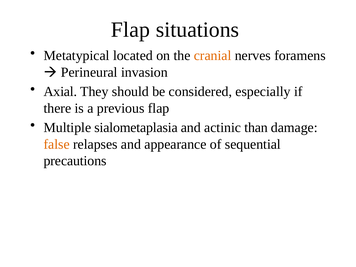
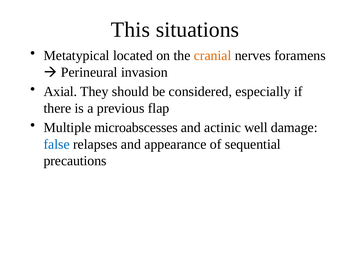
Flap: Flap -> This (130, 30)
sialometaplasia: sialometaplasia -> microabscesses (136, 128)
than: than -> well (256, 128)
false colour: orange -> blue (57, 144)
